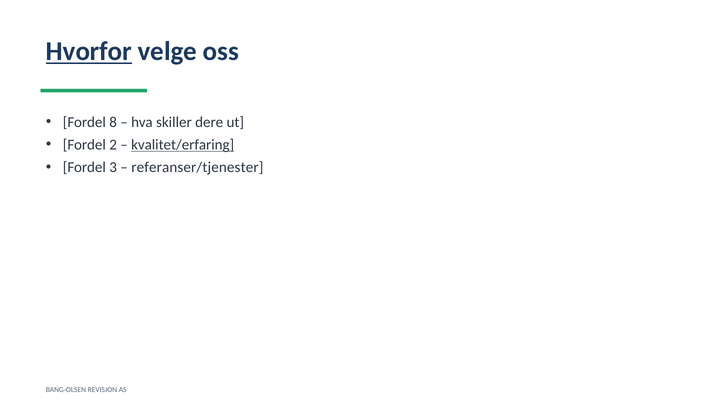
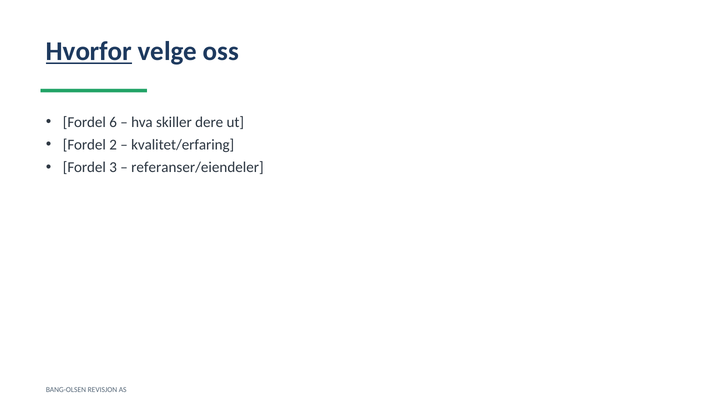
8: 8 -> 6 (113, 122)
kvalitet/erfaring underline: present -> none (183, 145)
referanser/tjenester: referanser/tjenester -> referanser/eiendeler (197, 167)
